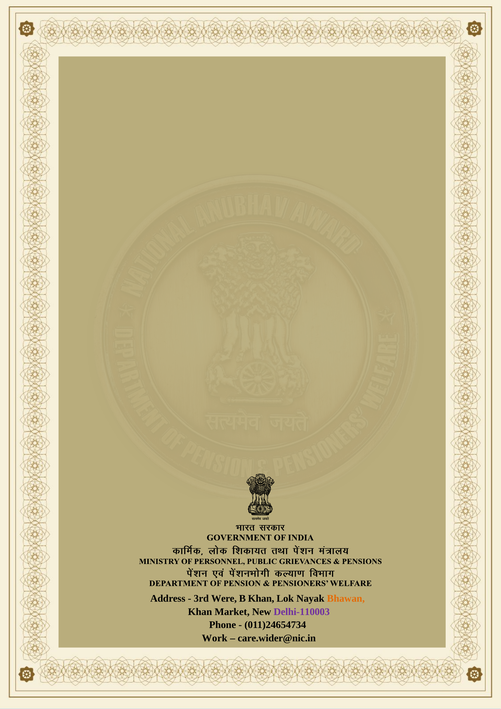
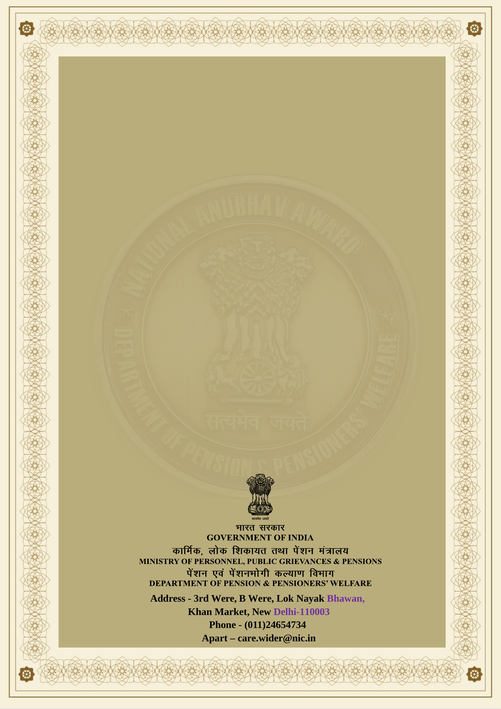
B Khan: Khan -> Were (261, 599)
Bhawan colour: orange -> purple (346, 599)
Work: Work -> Apart (215, 638)
